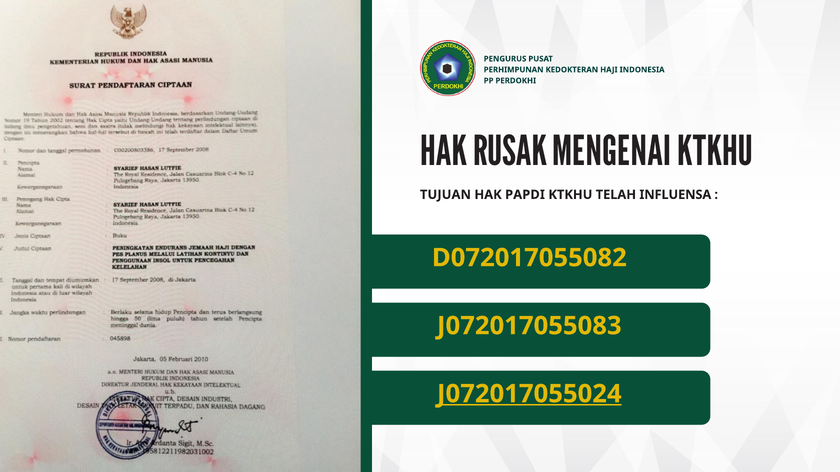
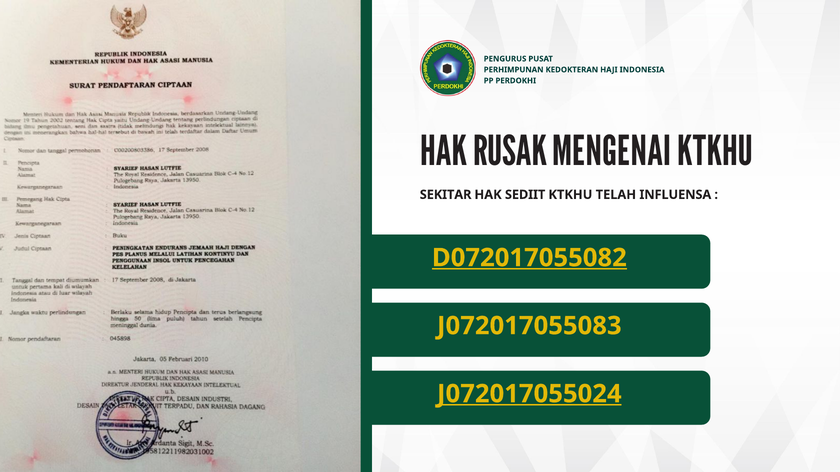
TUJUAN: TUJUAN -> SEKITAR (446, 195)
PAPDI: PAPDI -> SEDIIT (525, 195)
D072017055082 underline: none -> present (529, 258)
